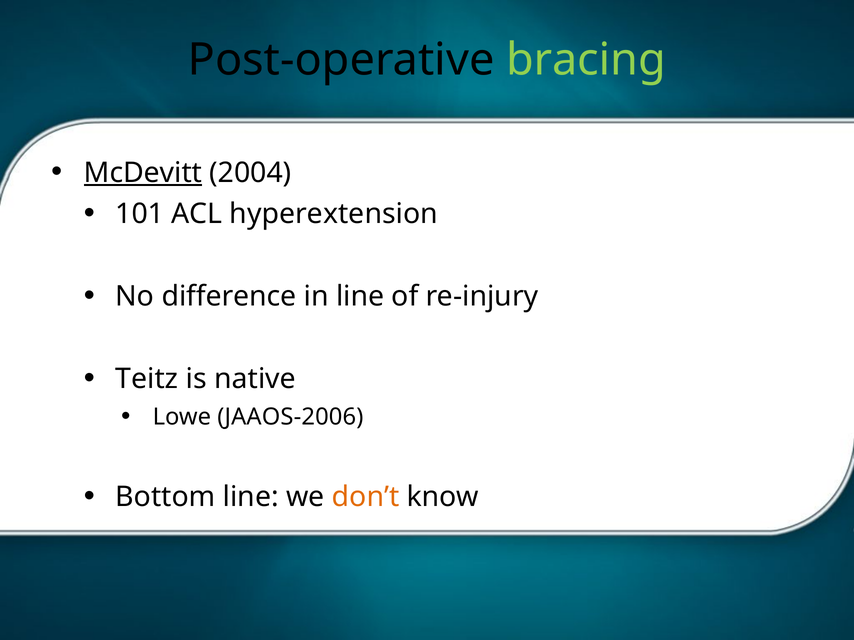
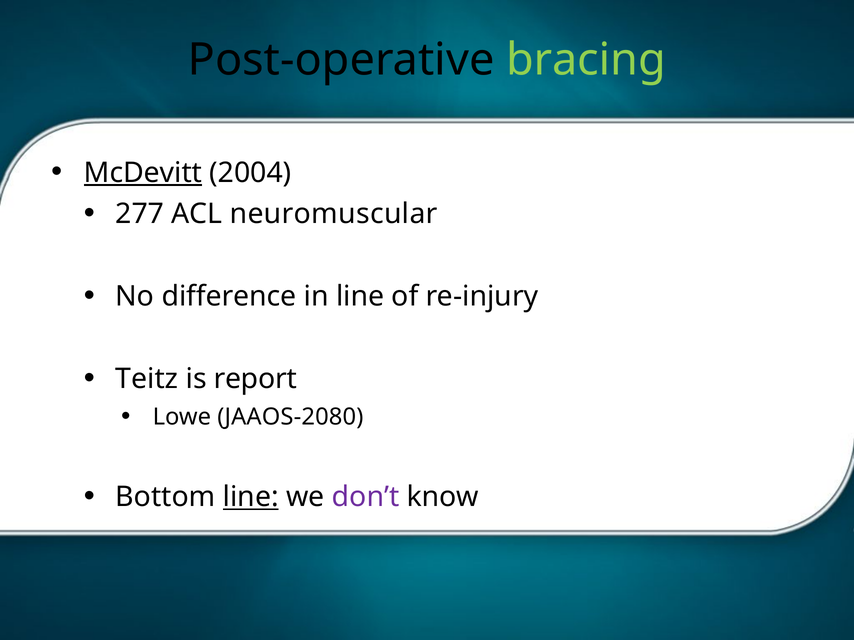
101: 101 -> 277 (140, 214)
hyperextension: hyperextension -> neuromuscular (334, 214)
native: native -> report (255, 379)
JAAOS-2006: JAAOS-2006 -> JAAOS-2080 (290, 417)
line underline: none -> present (251, 497)
don’t colour: orange -> purple (366, 497)
